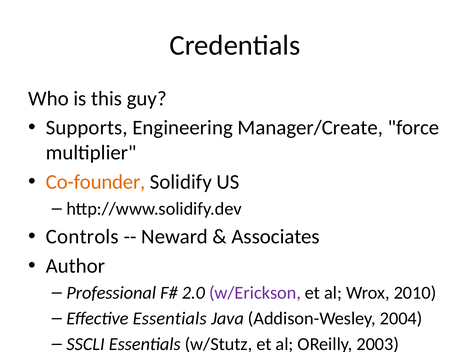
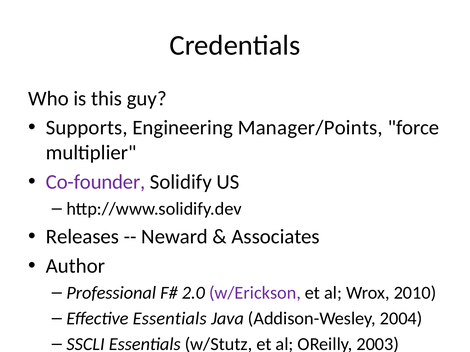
Manager/Create: Manager/Create -> Manager/Points (310, 128)
Co-founder colour: orange -> purple (96, 182)
Controls: Controls -> Releases (82, 237)
